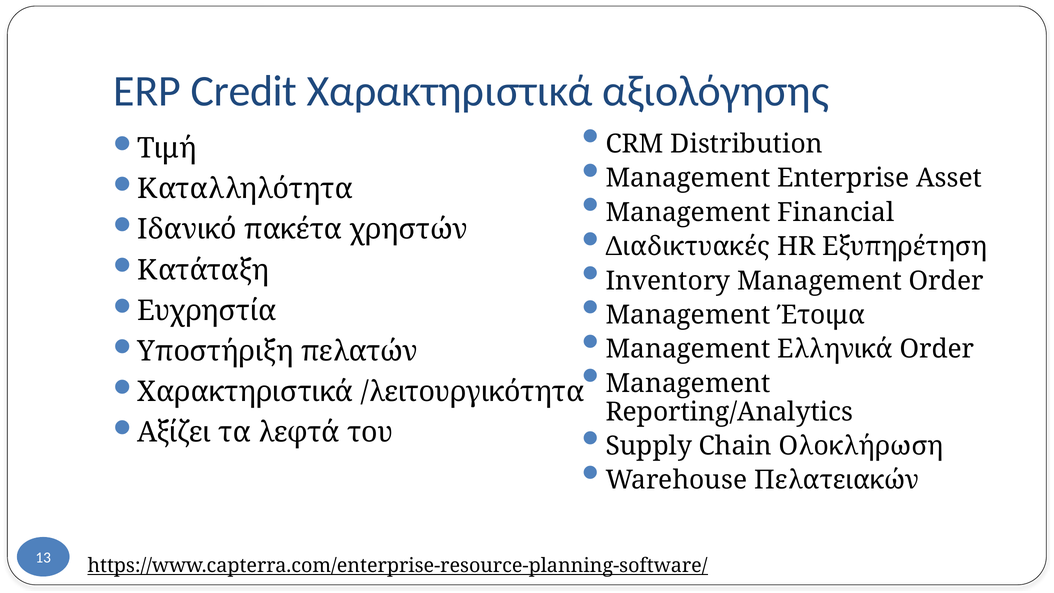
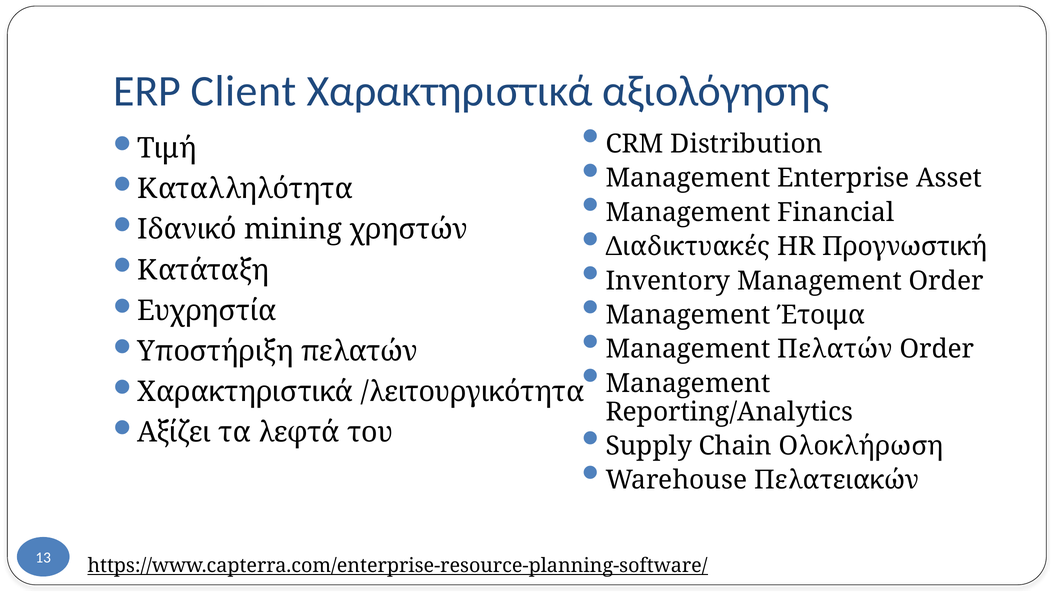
Credit: Credit -> Client (244, 91)
πακέτα: πακέτα -> mining (293, 229)
Εξυπηρέτηση: Εξυπηρέτηση -> Προγνωστική (905, 247)
Management Ελληνικά: Ελληνικά -> Πελατών (835, 349)
